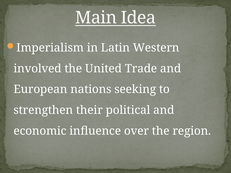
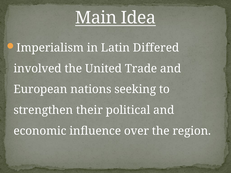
Western: Western -> Differed (156, 48)
